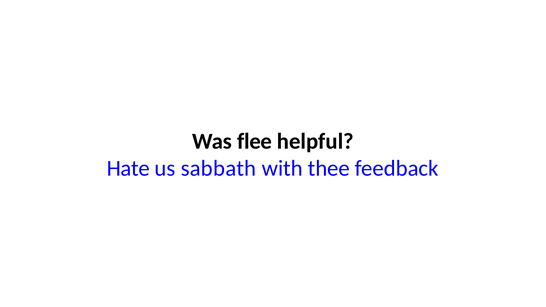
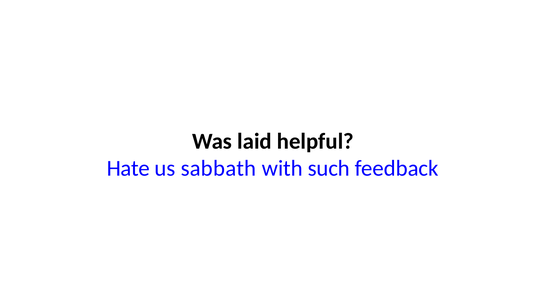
flee: flee -> laid (254, 141)
thee: thee -> such (329, 169)
